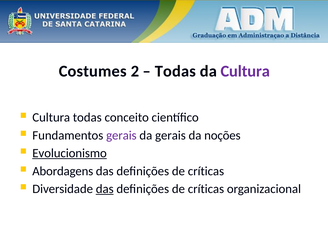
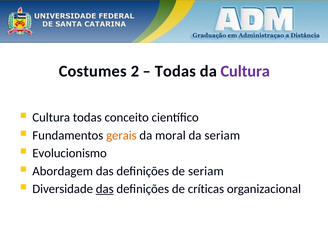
gerais colour: purple -> orange (121, 135)
da gerais: gerais -> moral (170, 135)
da noções: noções -> seriam (222, 135)
Evolucionismo underline: present -> none (70, 153)
Abordagens: Abordagens -> Abordagem (63, 171)
críticas: críticas -> seriam (206, 171)
